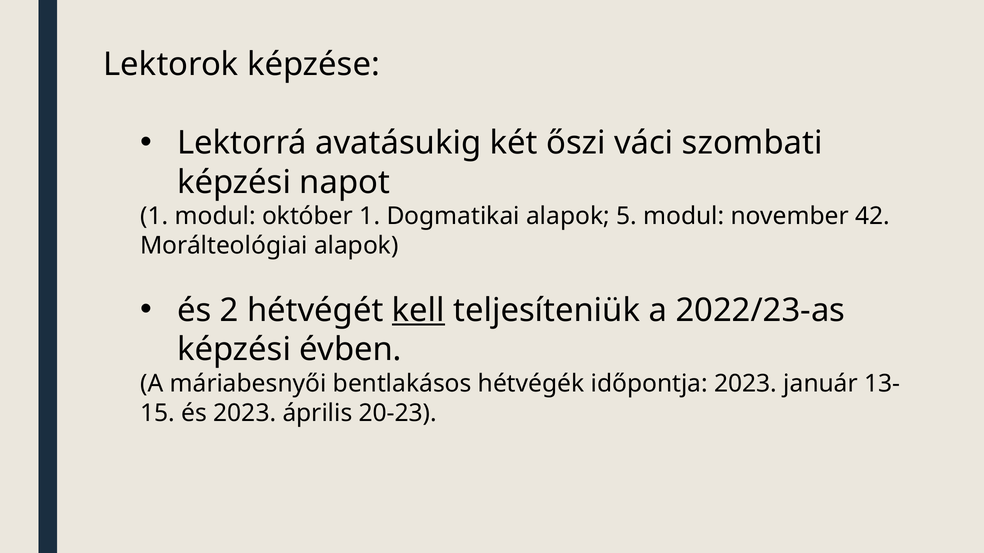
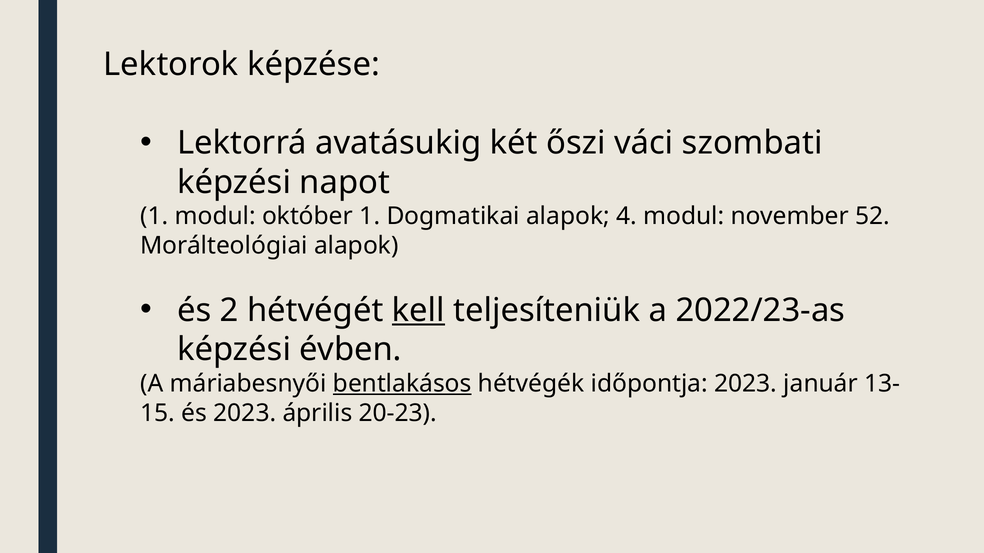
5: 5 -> 4 (627, 217)
42: 42 -> 52 (873, 217)
bentlakásos underline: none -> present (402, 384)
